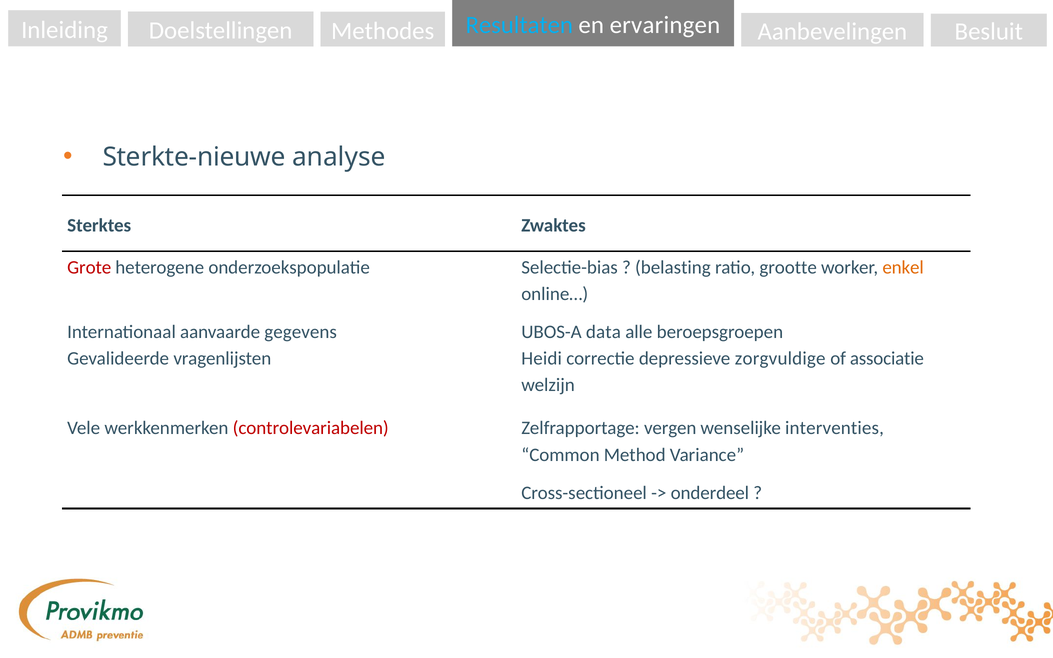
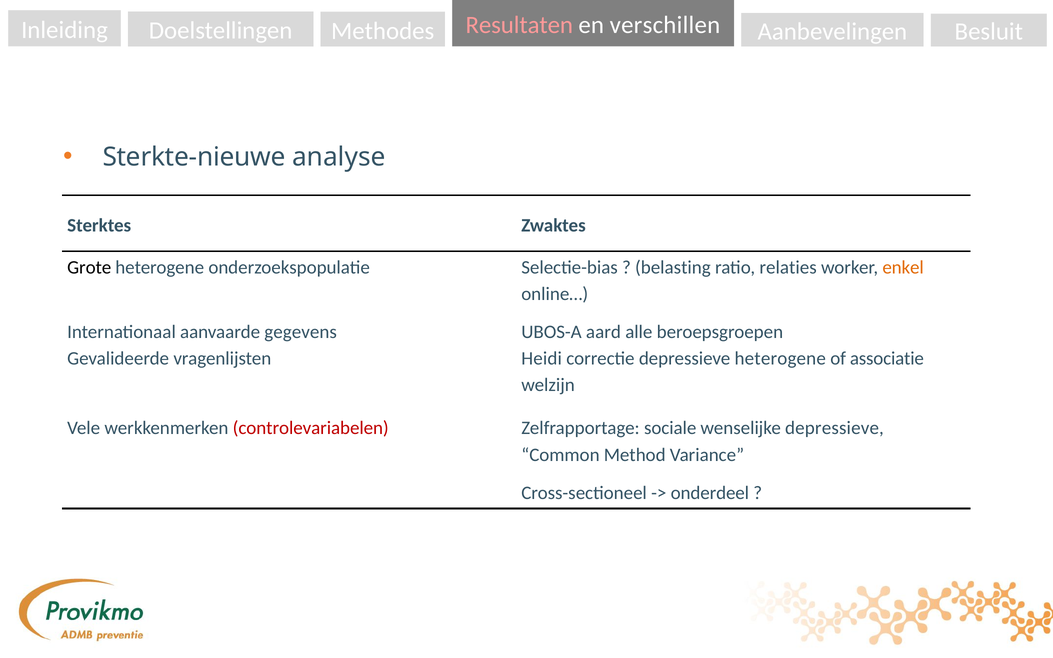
Resultaten colour: light blue -> pink (519, 25)
ervaringen: ervaringen -> verschillen (665, 25)
Grote colour: red -> black (89, 267)
grootte: grootte -> relaties (788, 267)
data: data -> aard (603, 332)
depressieve zorgvuldige: zorgvuldige -> heterogene (780, 359)
vergen: vergen -> sociale (670, 428)
wenselijke interventies: interventies -> depressieve (834, 428)
